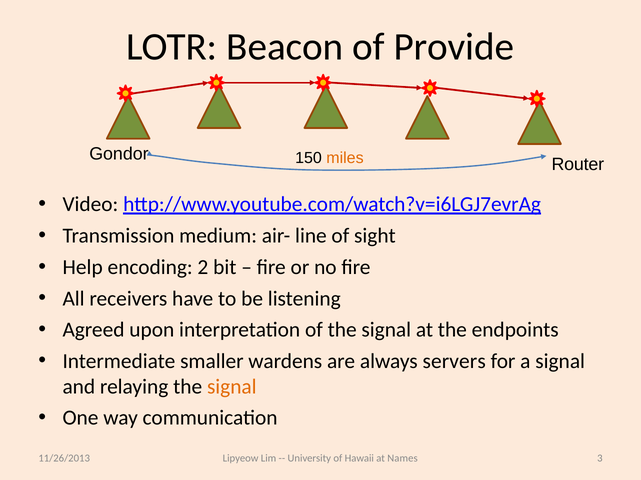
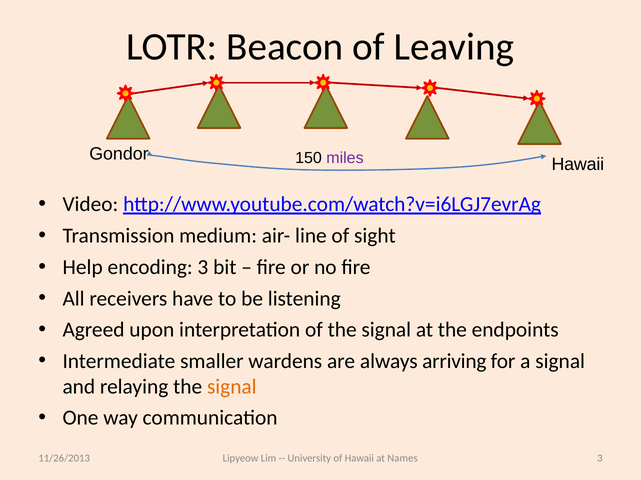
Provide: Provide -> Leaving (454, 47)
miles colour: orange -> purple (345, 158)
Router: Router -> Hawaii (578, 165)
encoding 2: 2 -> 3 (203, 268)
servers: servers -> arriving (454, 362)
